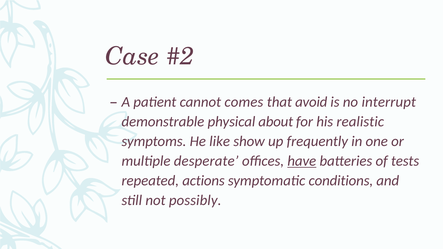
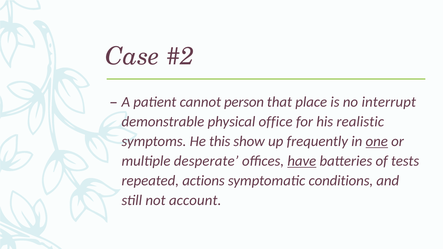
comes: comes -> person (244, 102)
avoid: avoid -> place (311, 102)
about: about -> office (276, 122)
like: like -> this (220, 141)
one underline: none -> present (377, 141)
possibly: possibly -> account (195, 200)
